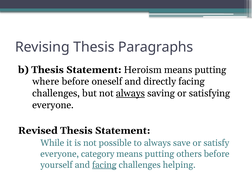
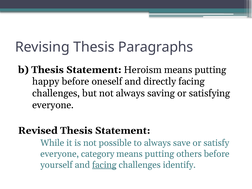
where: where -> happy (46, 82)
always underline: present -> none (130, 93)
helping: helping -> identify (179, 165)
